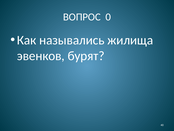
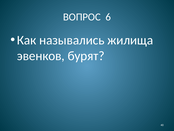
0: 0 -> 6 (108, 17)
